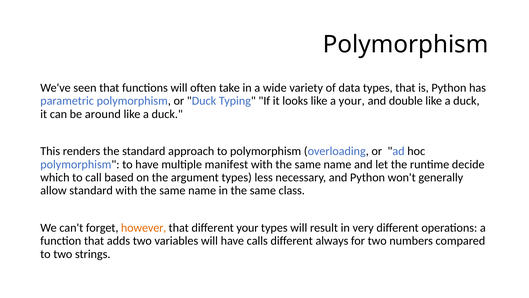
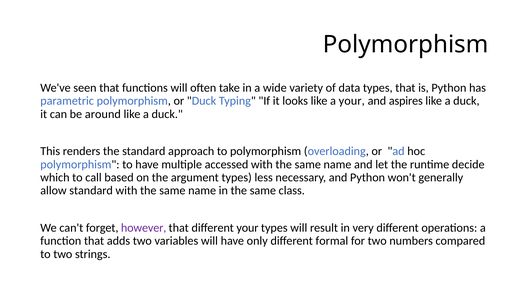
double: double -> aspires (406, 101)
manifest: manifest -> accessed (226, 164)
however colour: orange -> purple (144, 227)
calls: calls -> only (257, 241)
always: always -> formal (332, 241)
